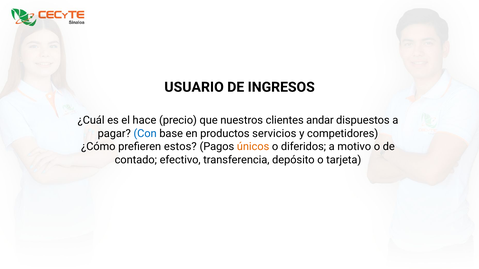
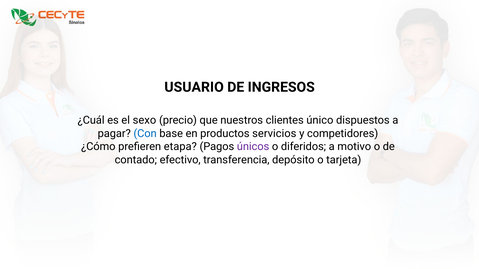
hace: hace -> sexo (144, 121)
andar: andar -> único (320, 121)
estos: estos -> etapa (180, 147)
únicos colour: orange -> purple (253, 147)
